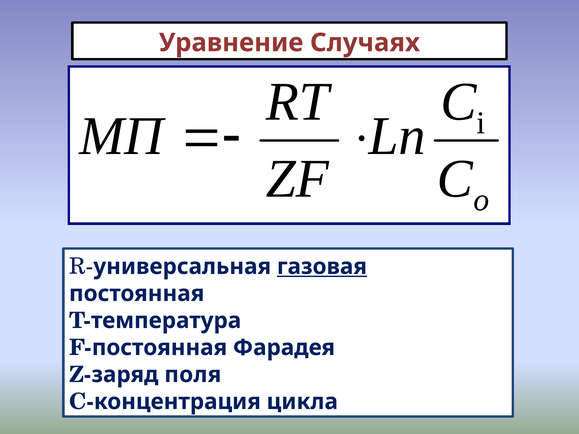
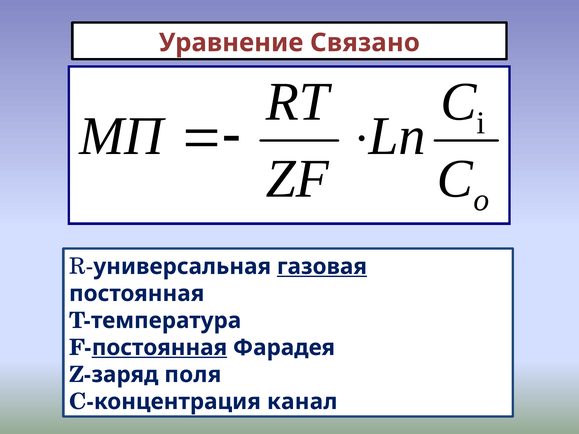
Случаях: Случаях -> Связано (365, 43)
постоянная underline: none -> present (159, 348)
цикла: цикла -> канал (302, 402)
